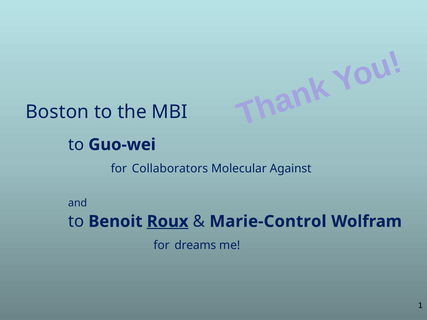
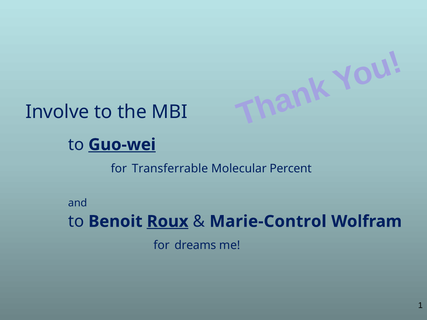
Boston: Boston -> Involve (57, 112)
Guo-wei underline: none -> present (122, 145)
Collaborators: Collaborators -> Transferrable (170, 169)
Against: Against -> Percent (291, 169)
